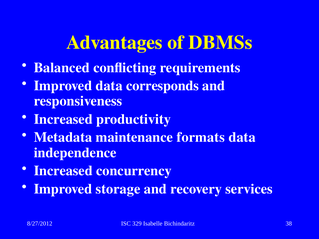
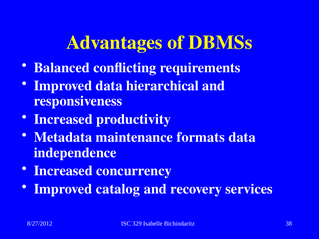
corresponds: corresponds -> hierarchical (162, 86)
storage: storage -> catalog (118, 189)
